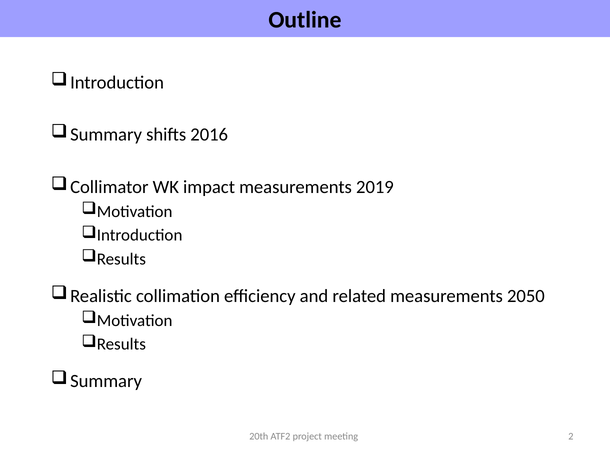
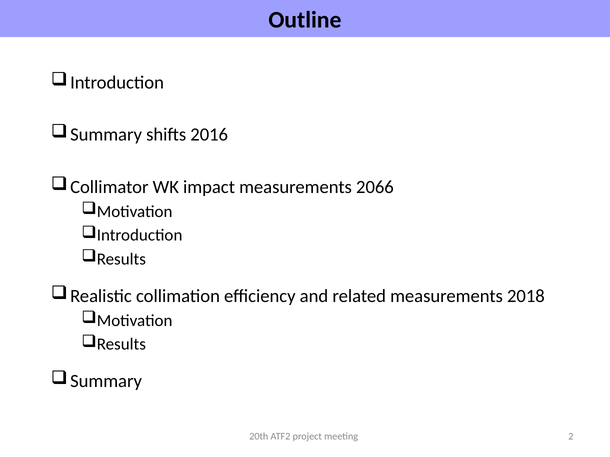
2019: 2019 -> 2066 (375, 187)
2050: 2050 -> 2018 (526, 296)
